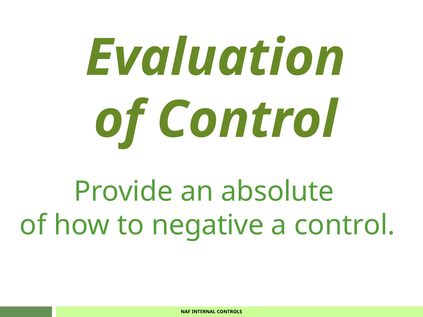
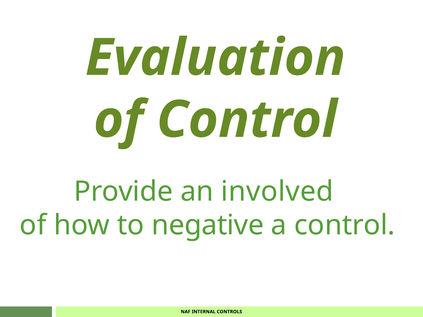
absolute: absolute -> involved (277, 192)
